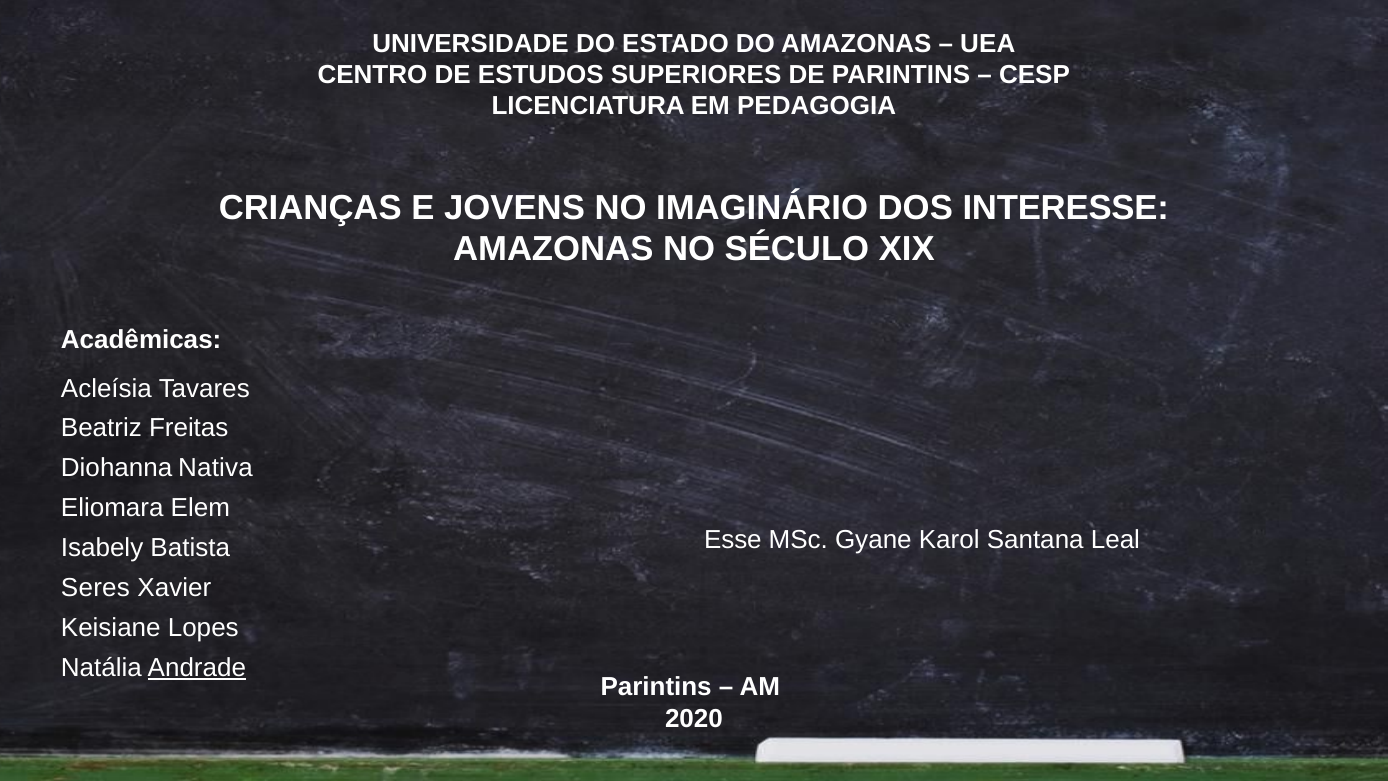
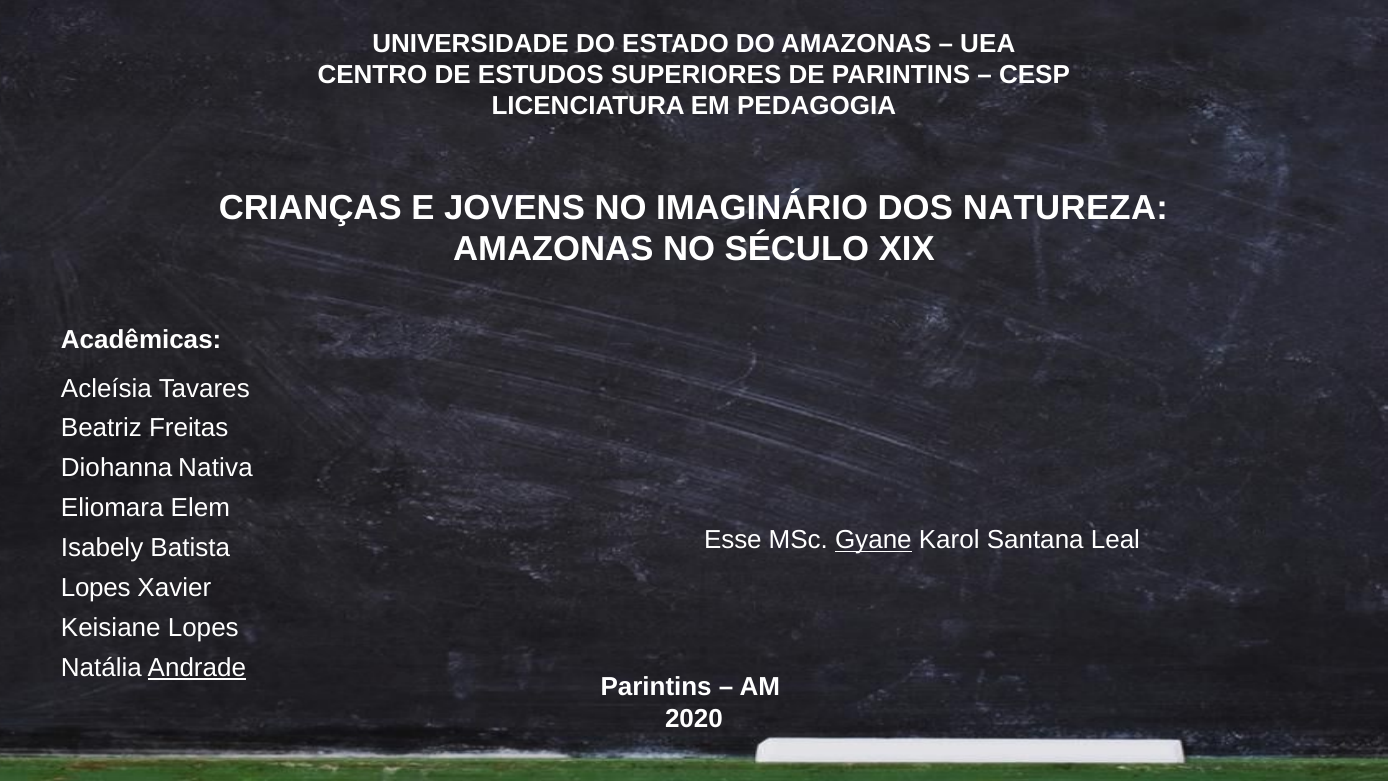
INTERESSE: INTERESSE -> NATUREZA (1065, 208)
Gyane underline: none -> present (873, 540)
Seres: Seres -> Lopes (96, 588)
